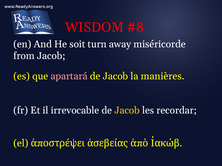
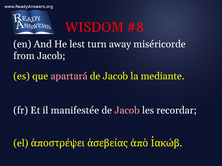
soit: soit -> lest (77, 44)
manières: manières -> mediante (163, 76)
irrevocable: irrevocable -> manifestée (75, 111)
Jacob colour: yellow -> pink (127, 111)
